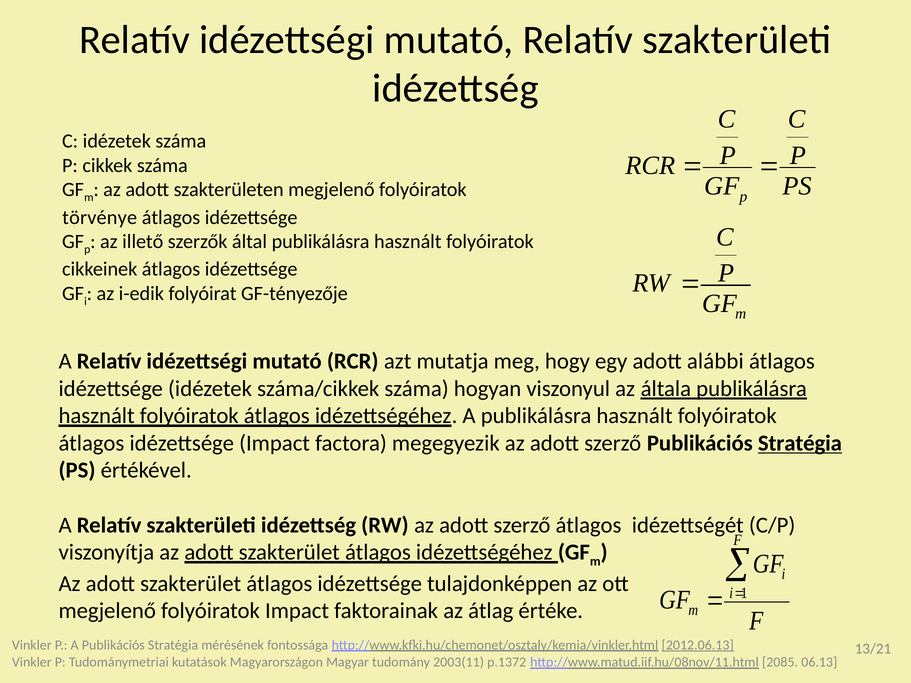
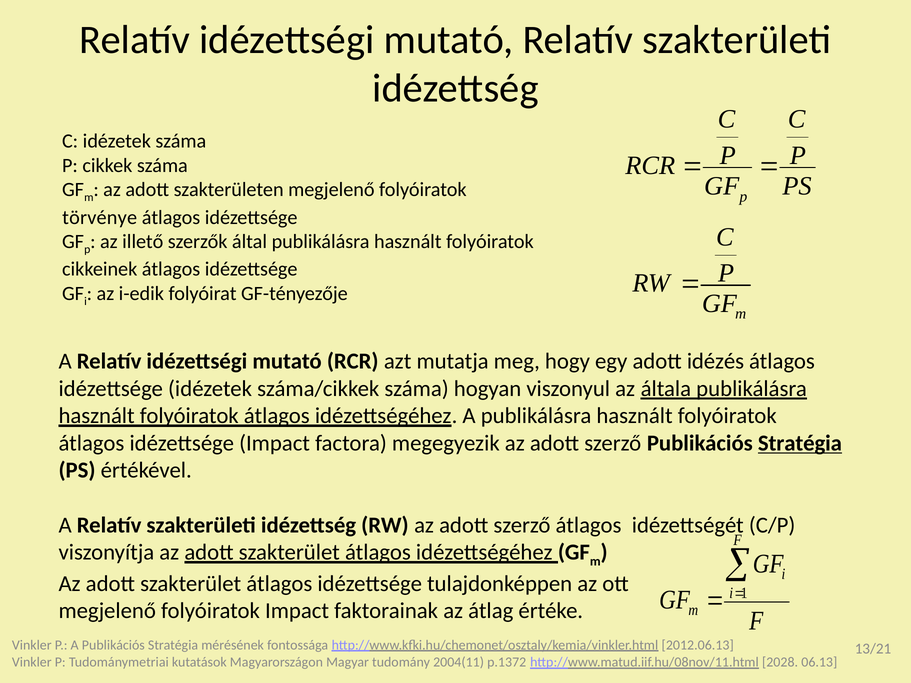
alábbi: alábbi -> idézés (715, 361)
2012.06.13 underline: present -> none (698, 645)
2003(11: 2003(11 -> 2004(11 (459, 662)
2085: 2085 -> 2028 (780, 662)
